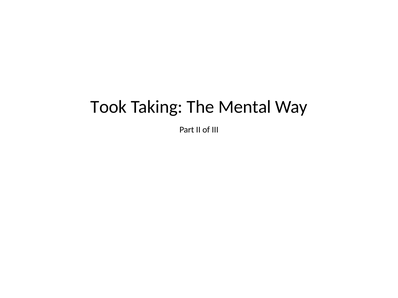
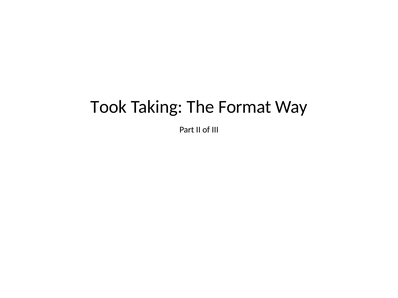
Mental: Mental -> Format (245, 107)
